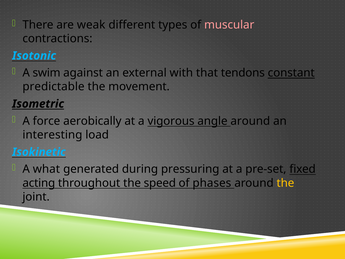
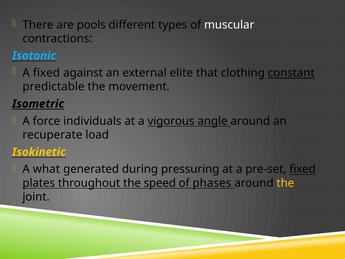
weak: weak -> pools (91, 25)
muscular colour: pink -> white (229, 25)
A swim: swim -> fixed (46, 73)
with: with -> elite (181, 73)
tendons: tendons -> clothing (243, 73)
aerobically: aerobically -> individuals (92, 121)
interesting: interesting -> recuperate (52, 135)
Isokinetic colour: light blue -> yellow (39, 152)
acting: acting -> plates (39, 183)
